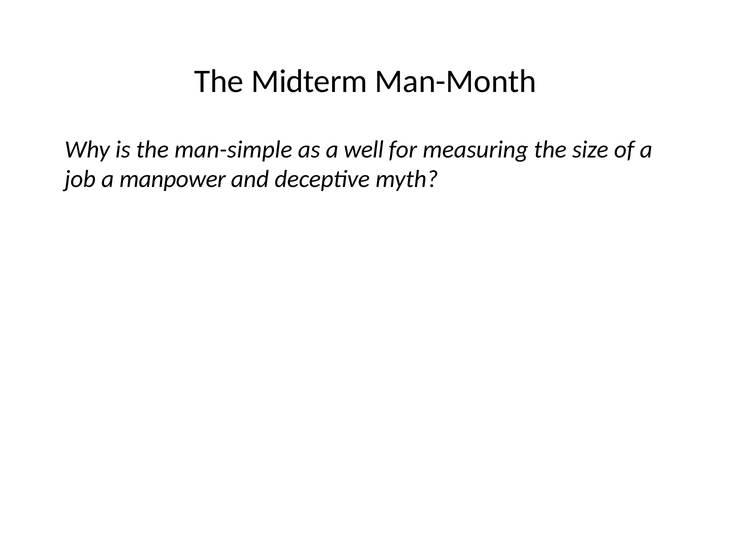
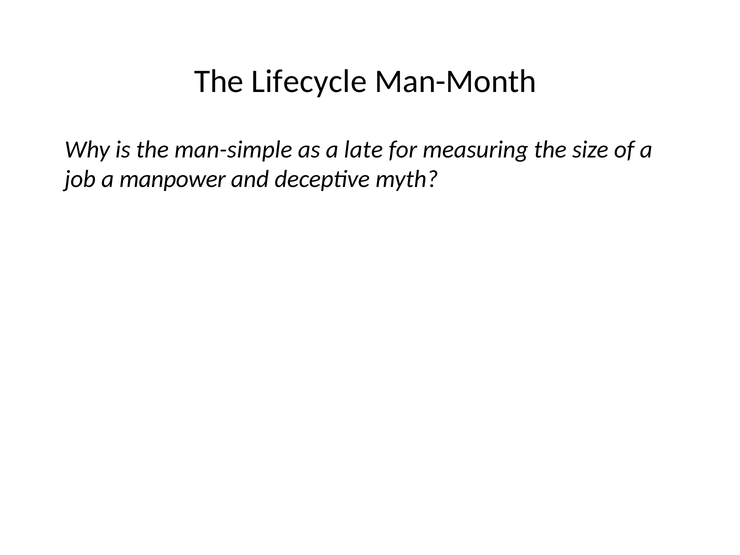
Midterm: Midterm -> Lifecycle (309, 81)
well: well -> late (363, 150)
